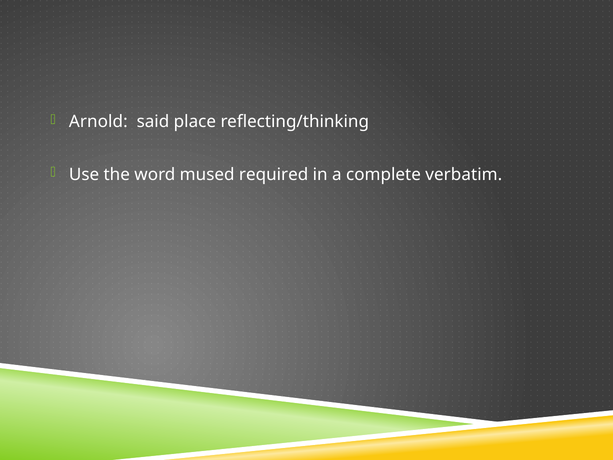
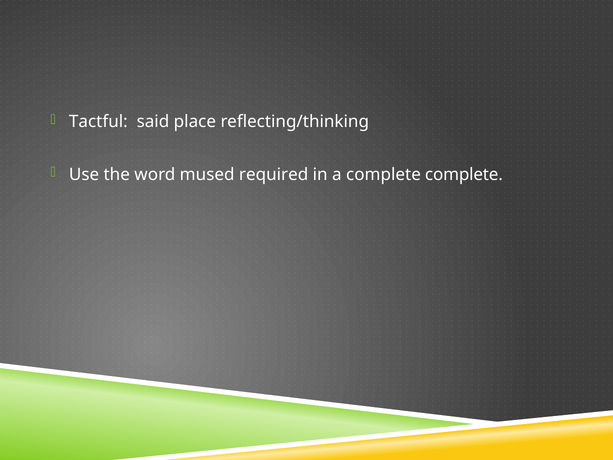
Arnold: Arnold -> Tactful (98, 122)
complete verbatim: verbatim -> complete (464, 175)
